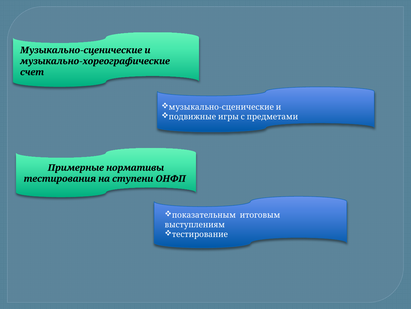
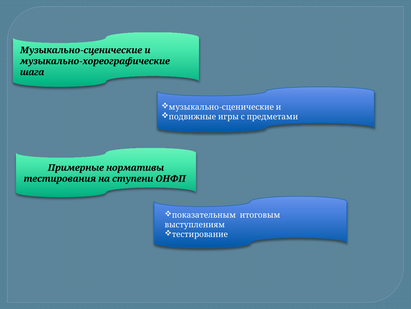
счет: счет -> шага (32, 72)
